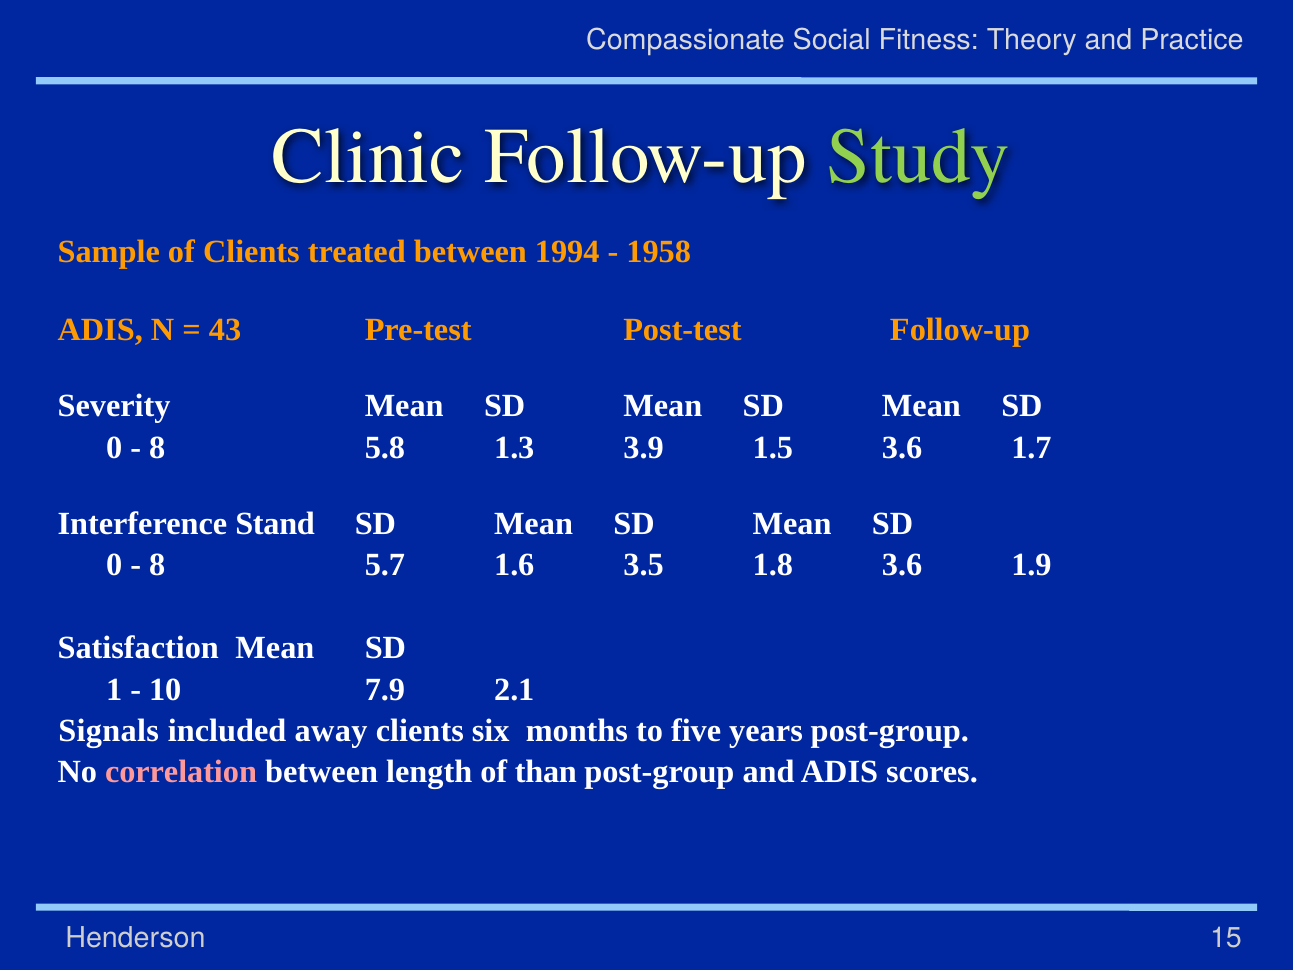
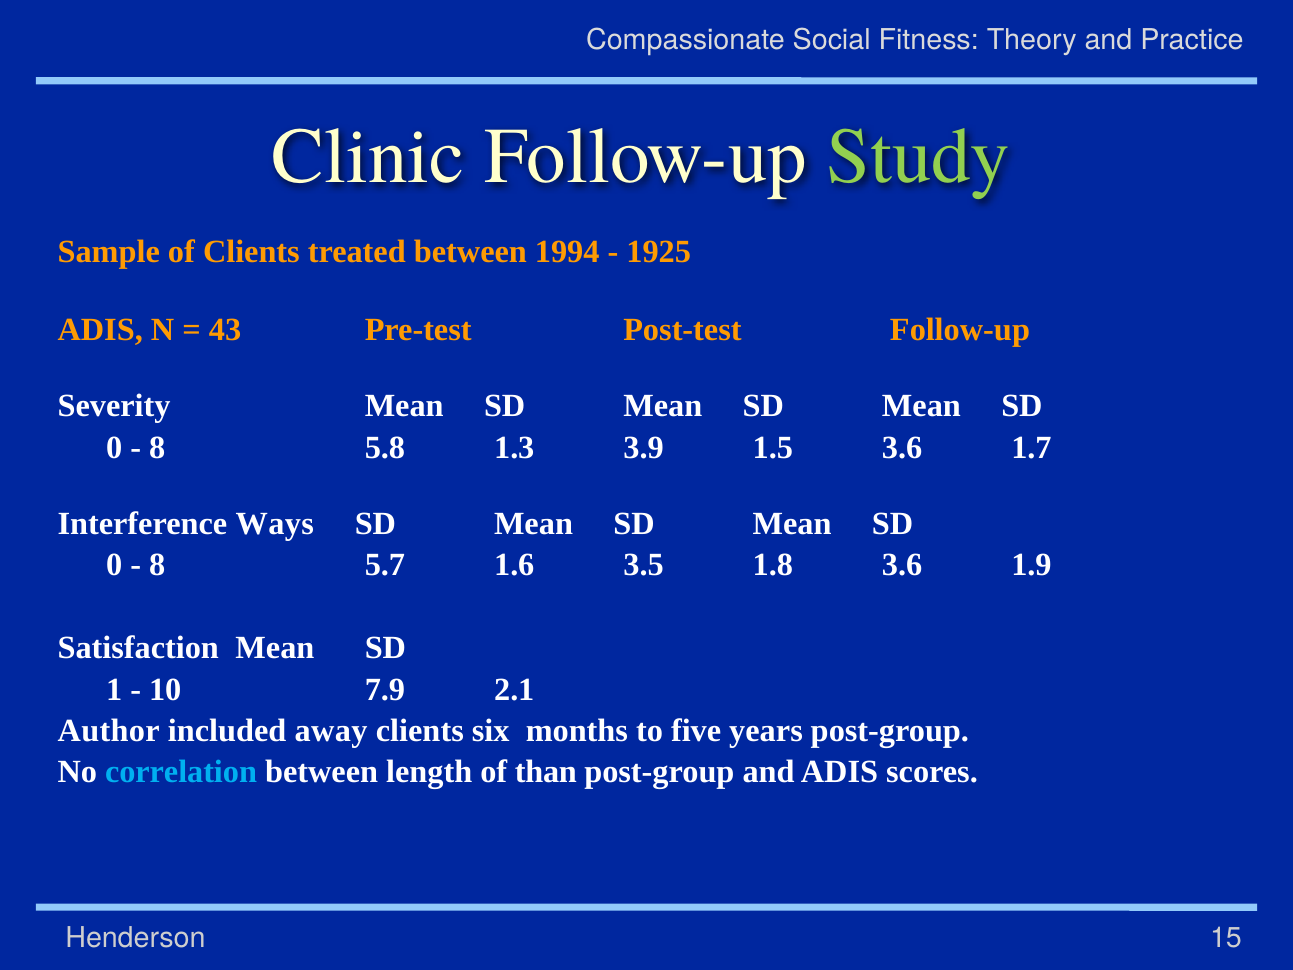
1958: 1958 -> 1925 (659, 252)
Stand: Stand -> Ways (275, 524)
Signals: Signals -> Author (109, 731)
correlation colour: pink -> light blue (181, 772)
